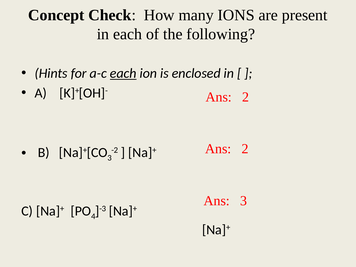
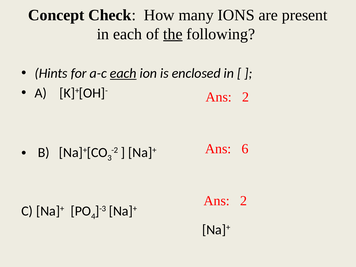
the underline: none -> present (173, 34)
2: 2 -> 6 (245, 149)
3: 3 -> 2 (244, 201)
